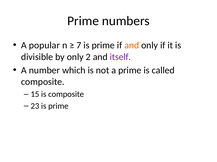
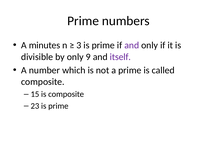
popular: popular -> minutes (44, 46)
7: 7 -> 3 (79, 46)
and colour: orange -> purple (132, 46)
2: 2 -> 9 (88, 57)
